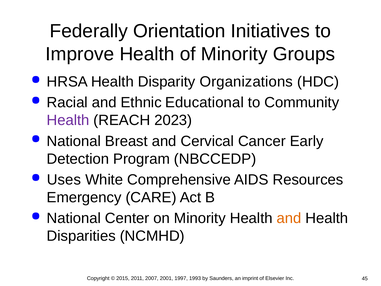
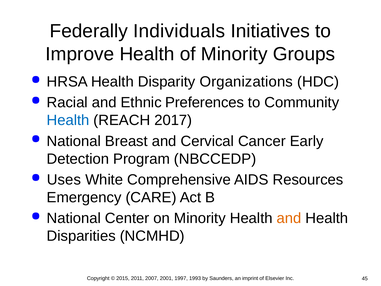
Orientation: Orientation -> Individuals (179, 31)
Educational: Educational -> Preferences (205, 102)
Health colour: purple -> blue (68, 120)
2023: 2023 -> 2017 (173, 120)
